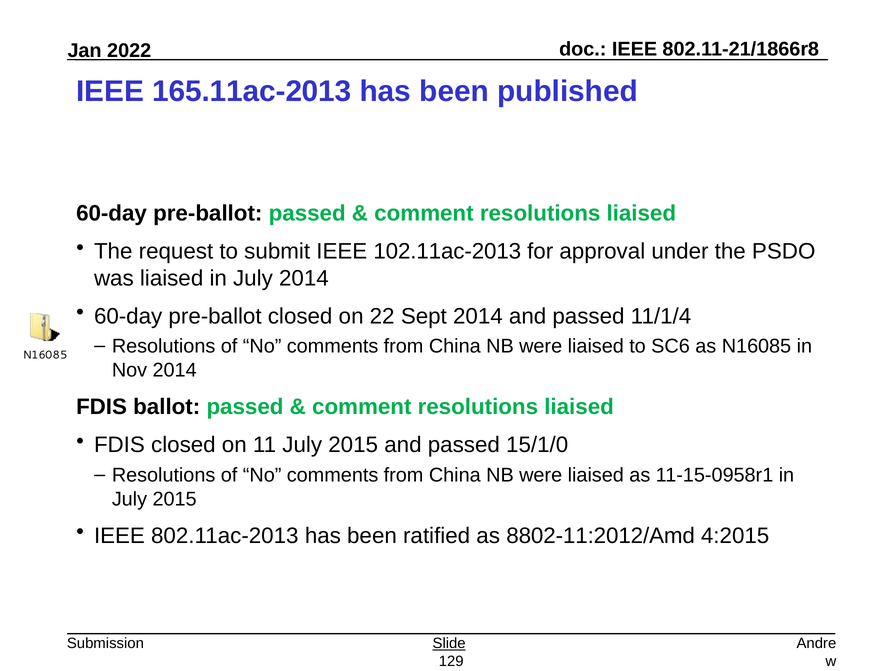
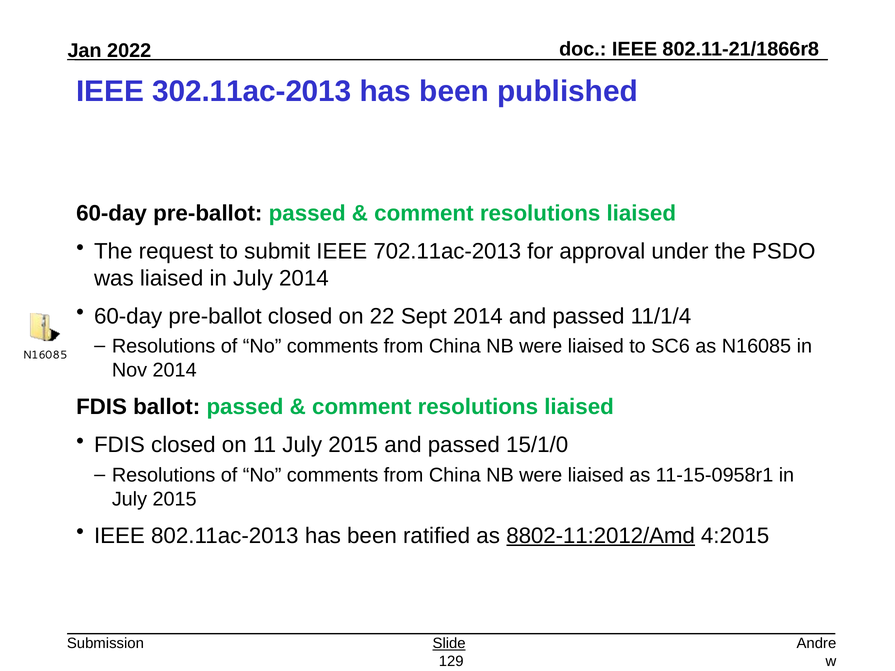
165.11ac-2013: 165.11ac-2013 -> 302.11ac-2013 (252, 92)
102.11ac-2013: 102.11ac-2013 -> 702.11ac-2013 (447, 251)
8802-11:2012/Amd underline: none -> present (601, 536)
